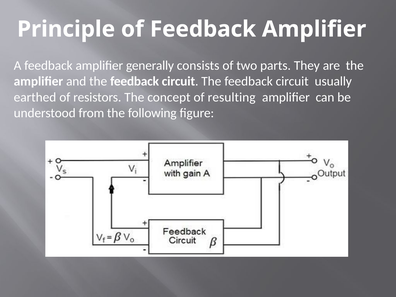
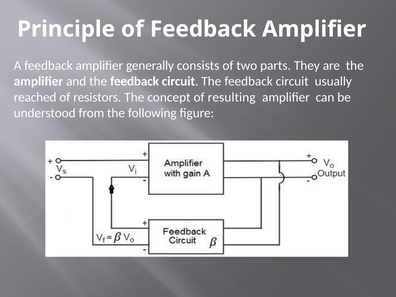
earthed: earthed -> reached (35, 97)
